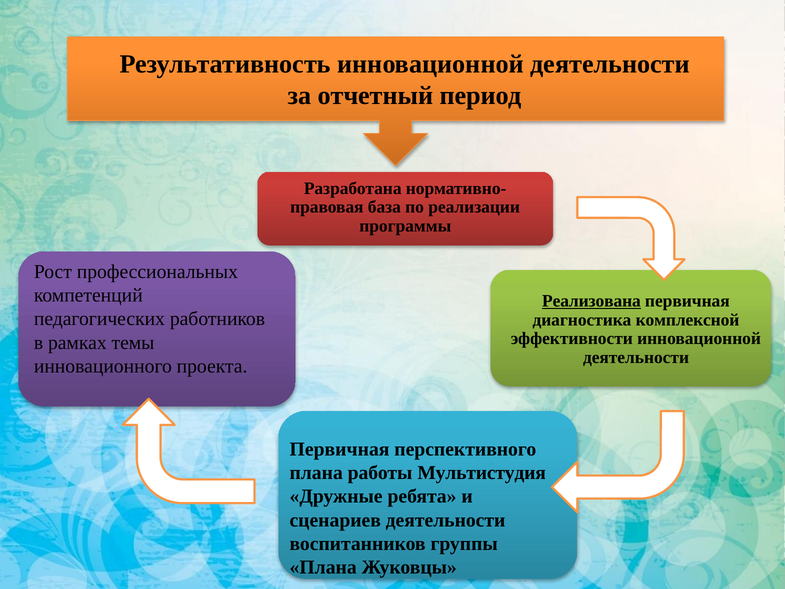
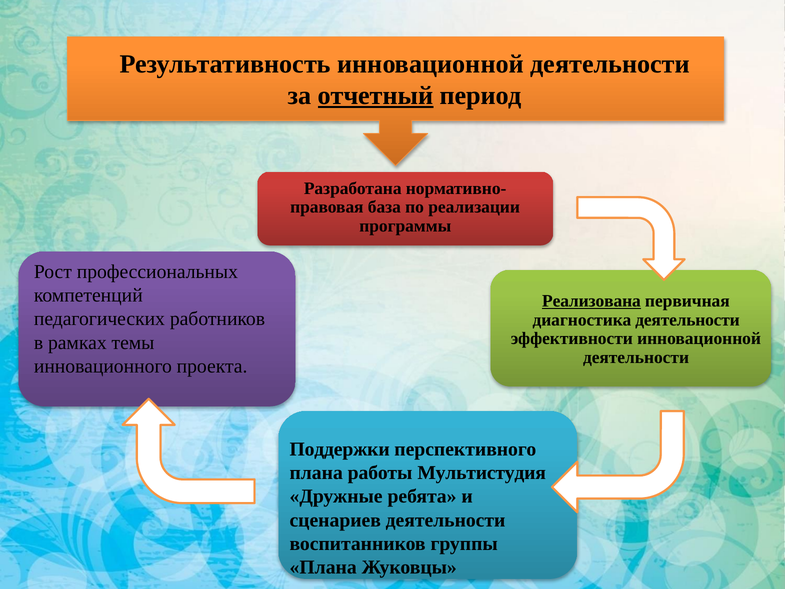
отчетный underline: none -> present (376, 96)
диагностика комплексной: комплексной -> деятельности (688, 320)
Первичная: Первичная -> Поддержки (340, 449)
